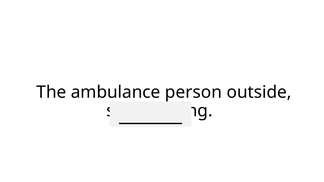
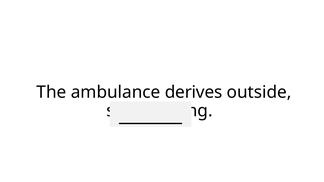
person: person -> derives (194, 92)
